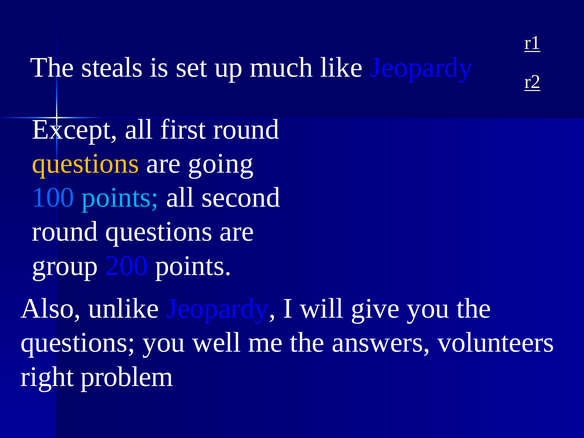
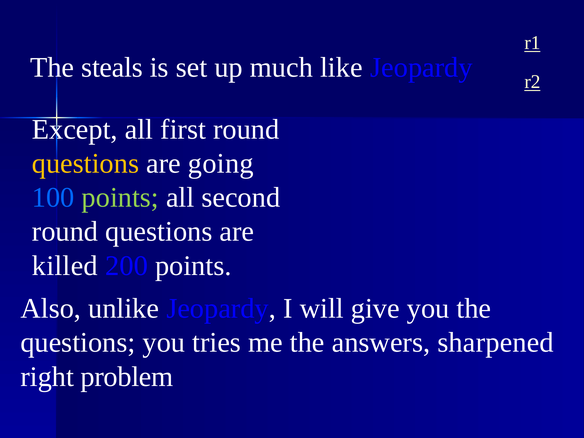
points colour: light blue -> light green (120, 197)
group: group -> killed (65, 266)
well: well -> tries (217, 343)
volunteers: volunteers -> sharpened (496, 343)
